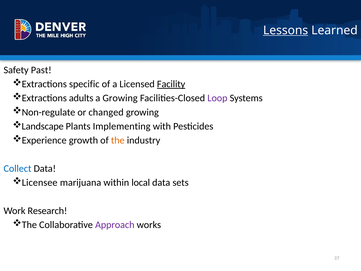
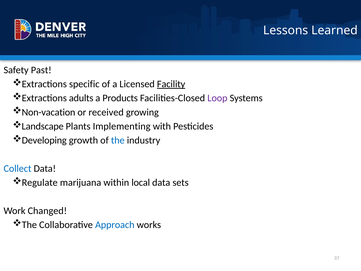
Lessons underline: present -> none (286, 30)
a Growing: Growing -> Products (120, 98)
Non-regulate: Non-regulate -> Non-vacation (49, 112)
changed: changed -> received (106, 112)
Experience: Experience -> Developing (44, 140)
the colour: orange -> blue (118, 140)
Licensee: Licensee -> Regulate (40, 182)
Research: Research -> Changed (47, 211)
Approach colour: purple -> blue (115, 225)
